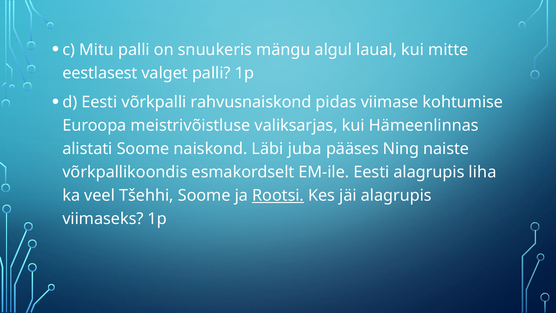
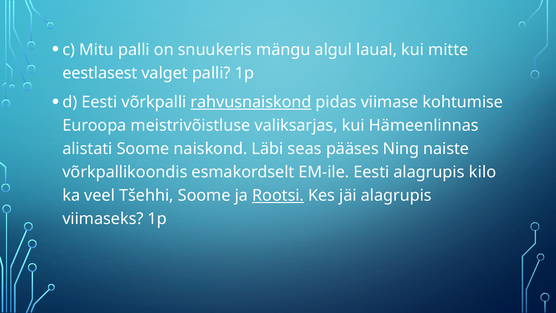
rahvusnaiskond underline: none -> present (251, 102)
juba: juba -> seas (305, 149)
liha: liha -> kilo (483, 172)
